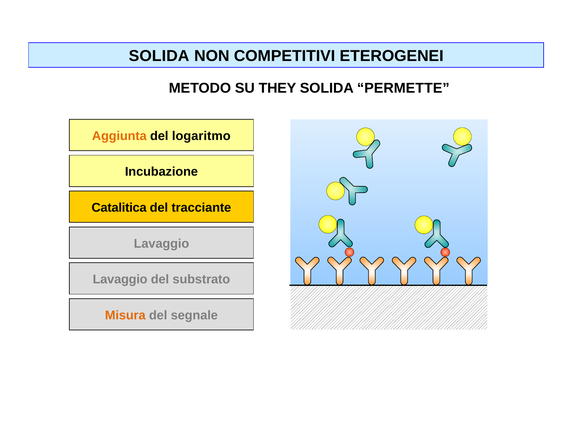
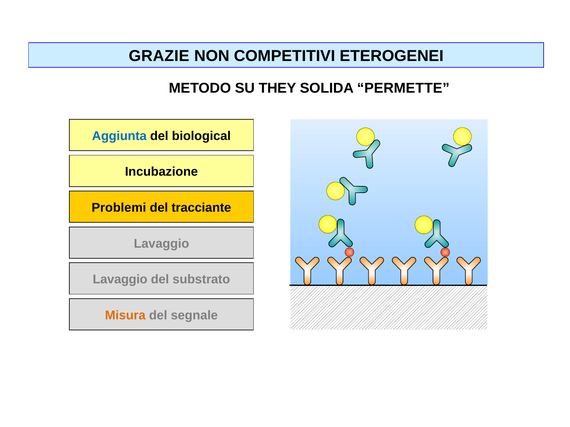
SOLIDA: SOLIDA -> GRAZIE (159, 56)
Aggiunta colour: orange -> blue (119, 136)
logaritmo: logaritmo -> biological (201, 136)
Catalitica: Catalitica -> Problemi (119, 208)
